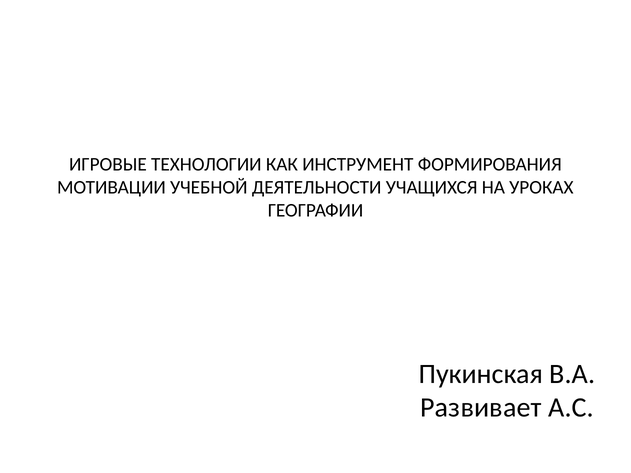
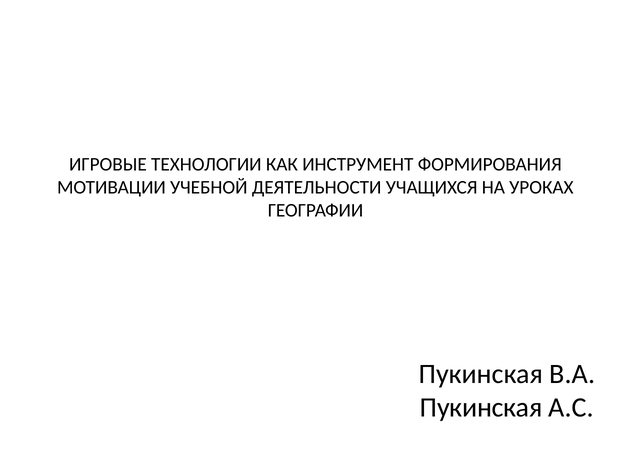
Развивает: Развивает -> Пукинская (481, 408)
